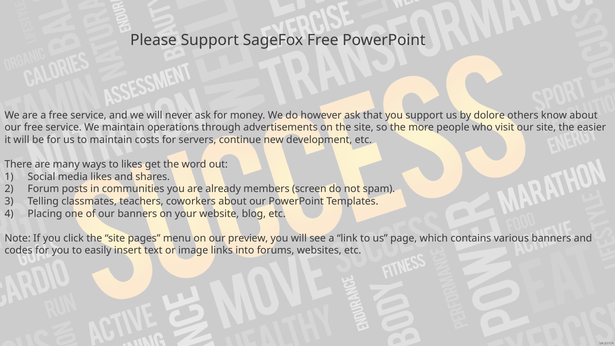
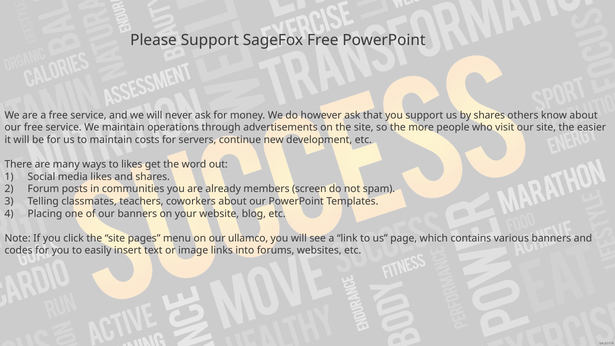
by dolore: dolore -> shares (489, 115)
preview: preview -> ullamco (248, 238)
